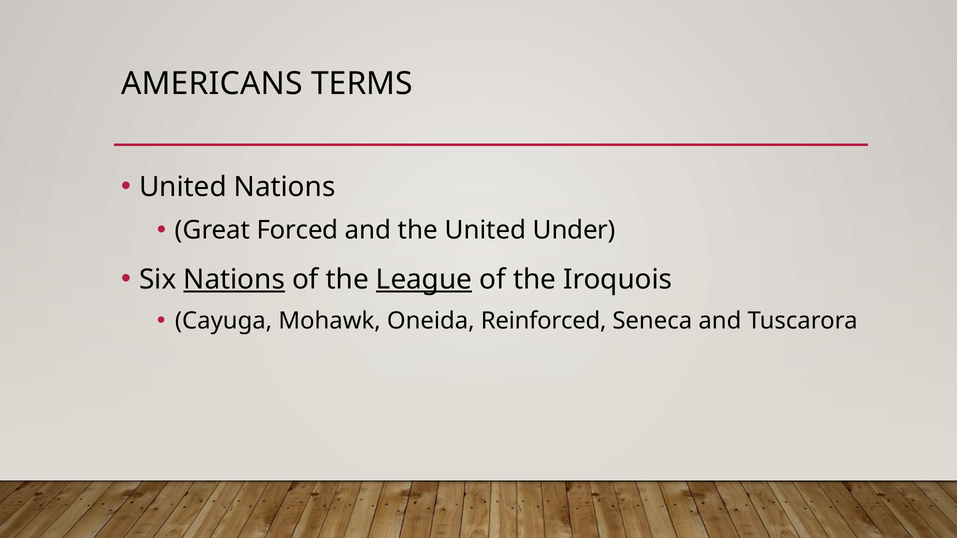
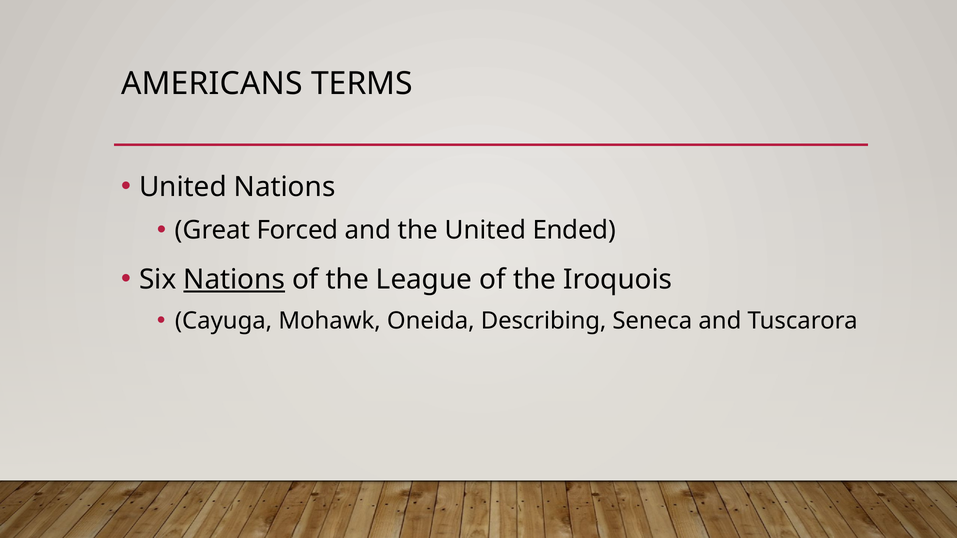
Under: Under -> Ended (574, 231)
League underline: present -> none (424, 280)
Reinforced: Reinforced -> Describing (544, 321)
